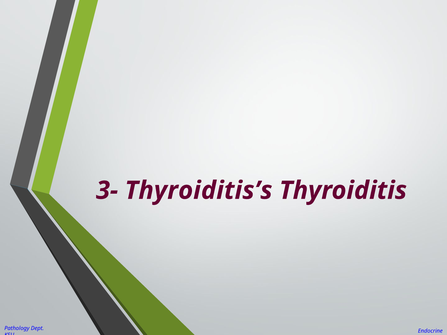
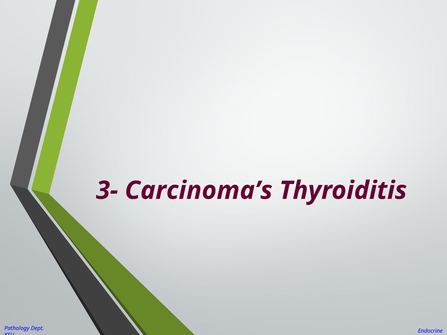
Thyroiditis’s: Thyroiditis’s -> Carcinoma’s (199, 191)
